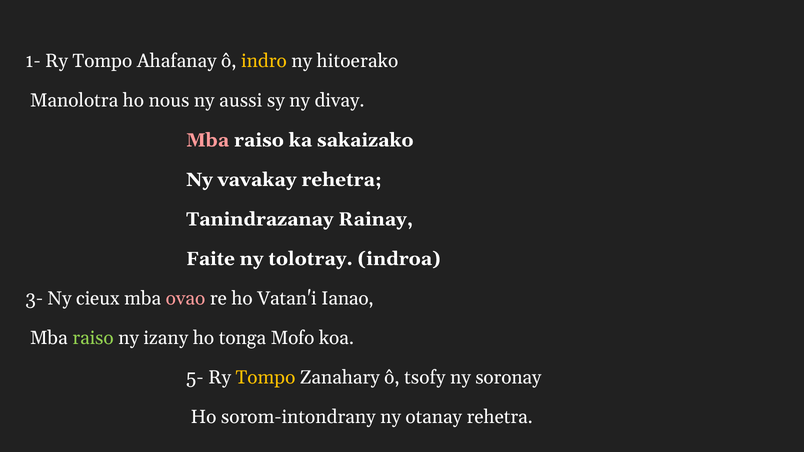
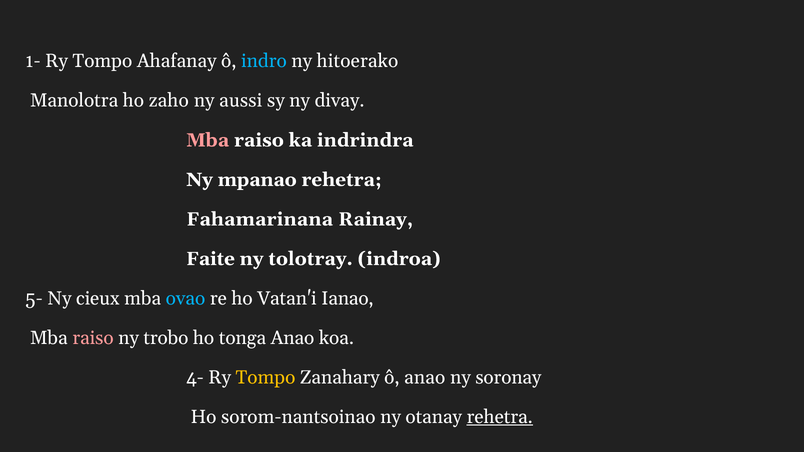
indro colour: yellow -> light blue (264, 61)
nous: nous -> zaho (169, 101)
sakaizako: sakaizako -> indrindra (365, 140)
vavakay: vavakay -> mpanao (257, 180)
Tanindrazanay: Tanindrazanay -> Fahamarinana (260, 219)
3-: 3- -> 5- (34, 298)
ovao colour: pink -> light blue (186, 298)
raiso colour: light green -> pink (93, 338)
izany: izany -> trobo (166, 338)
tonga Mofo: Mofo -> Anao (293, 338)
5-: 5- -> 4- (195, 378)
ô tsofy: tsofy -> anao (425, 378)
sorom-intondrany: sorom-intondrany -> sorom-nantsoinao (298, 417)
rehetra underline: none -> present (500, 417)
